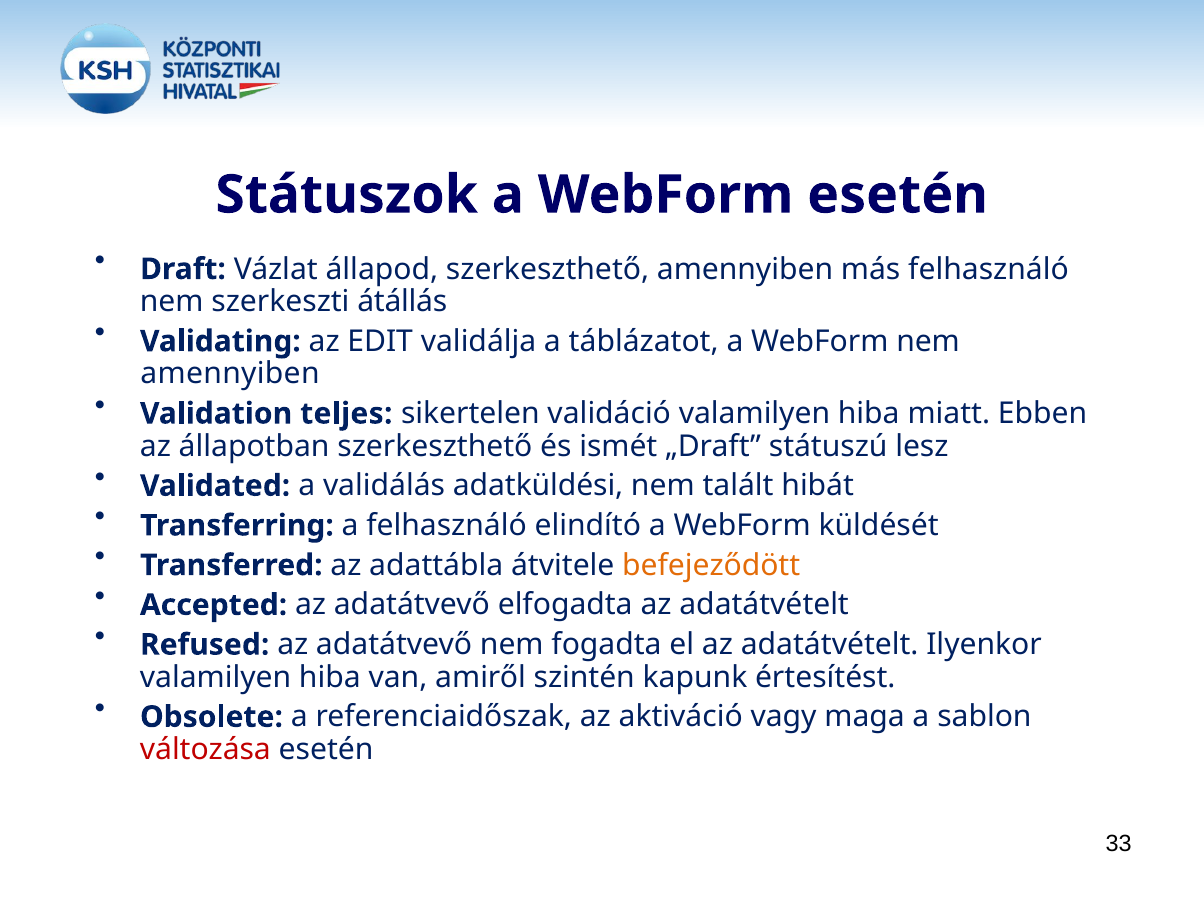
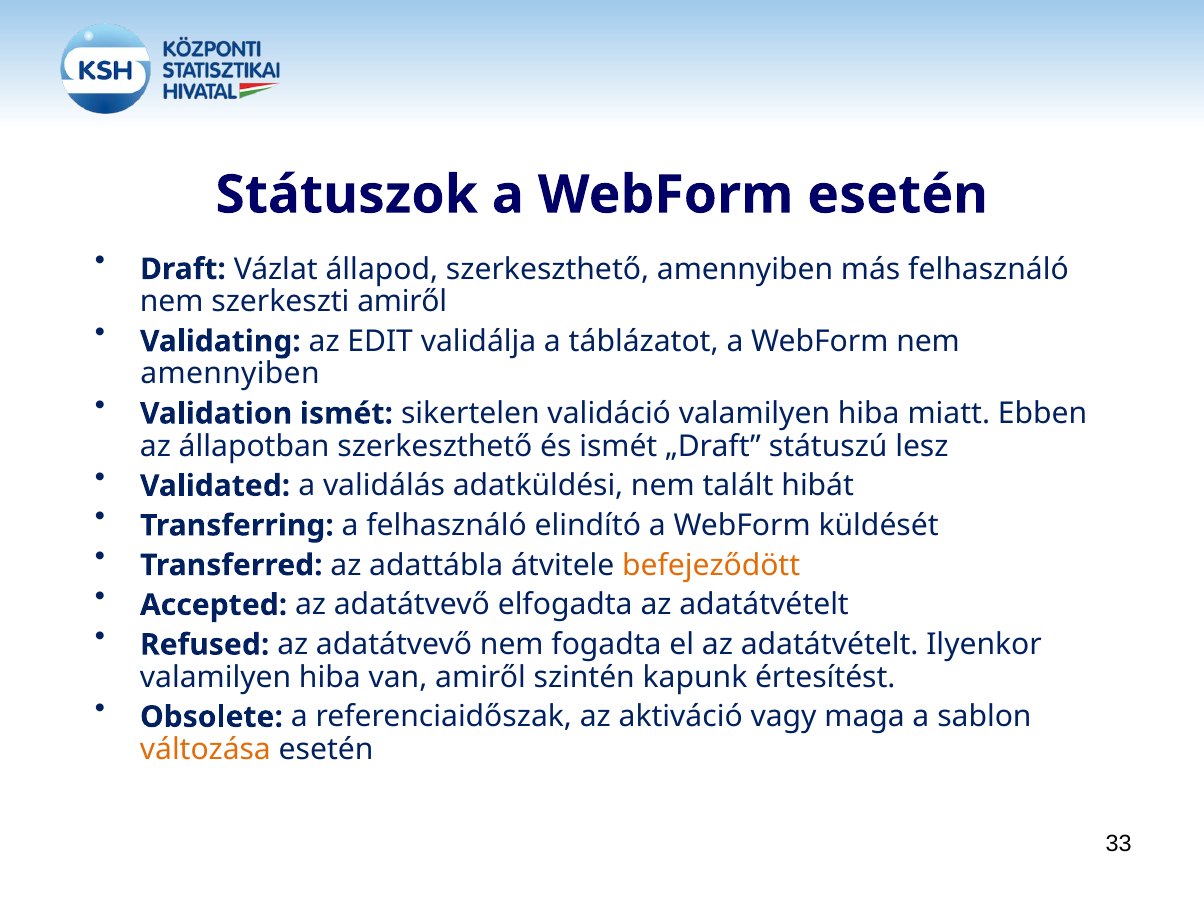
szerkeszti átállás: átállás -> amiről (402, 302)
Validation teljes: teljes -> ismét (346, 414)
változása colour: red -> orange (205, 749)
